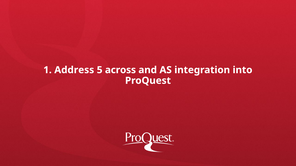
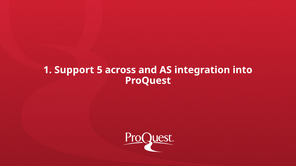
Address: Address -> Support (74, 70)
